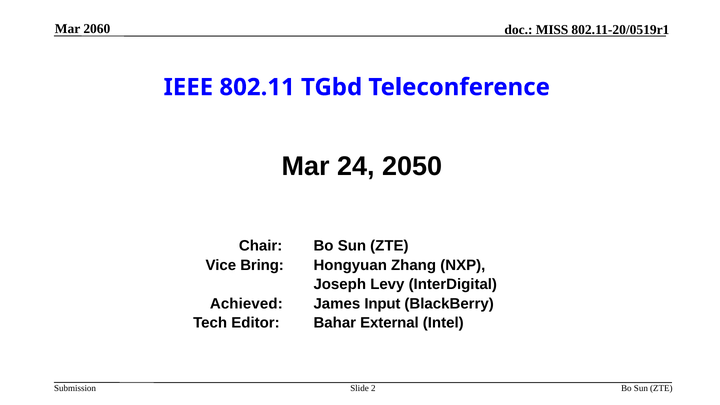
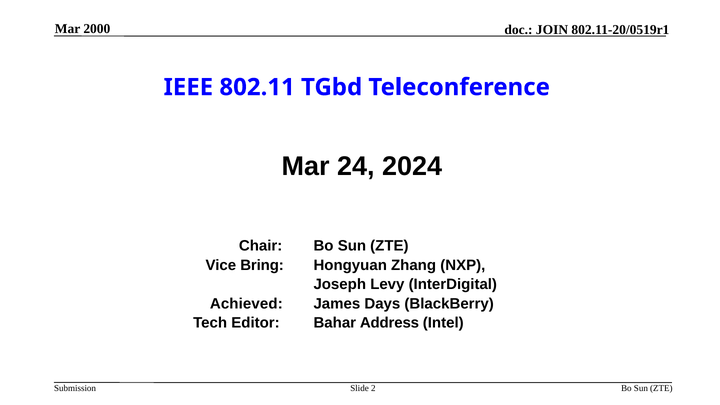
2060: 2060 -> 2000 (97, 29)
MISS: MISS -> JOIN (552, 30)
2050: 2050 -> 2024 (412, 166)
Input: Input -> Days (382, 304)
External: External -> Address (389, 323)
